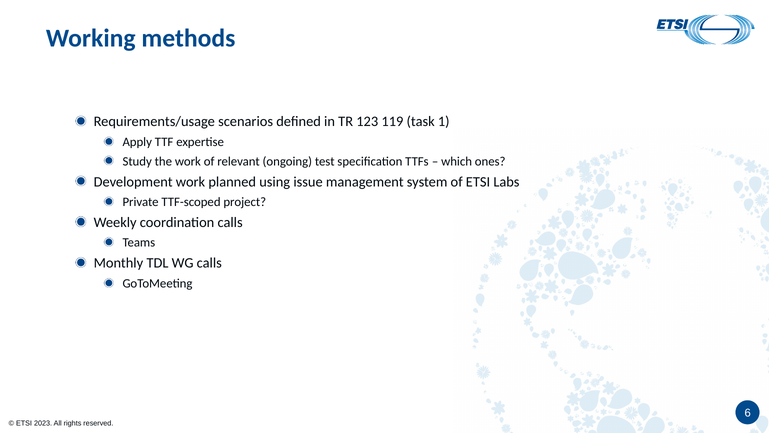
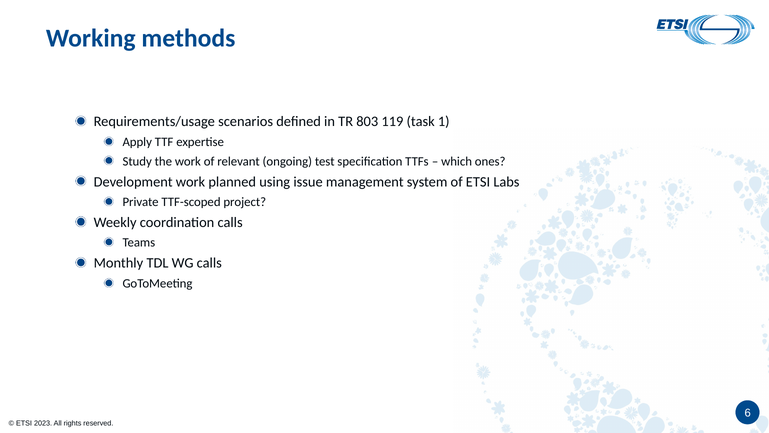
123: 123 -> 803 (367, 122)
